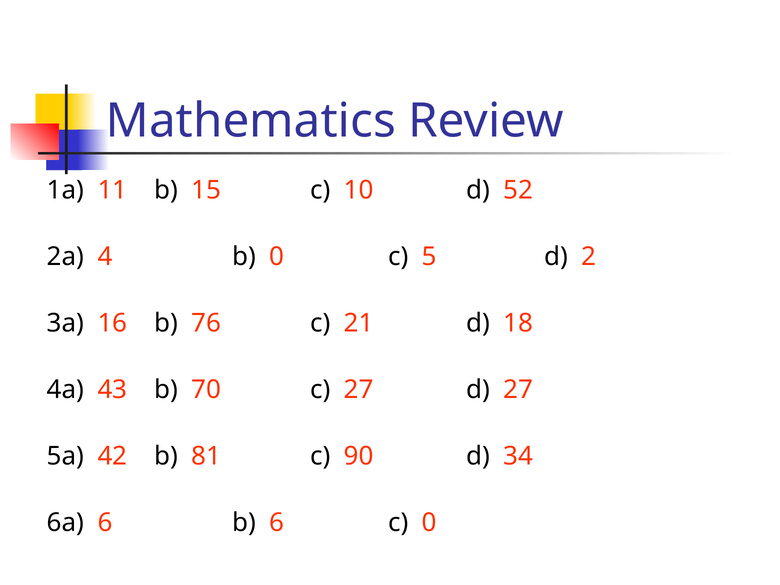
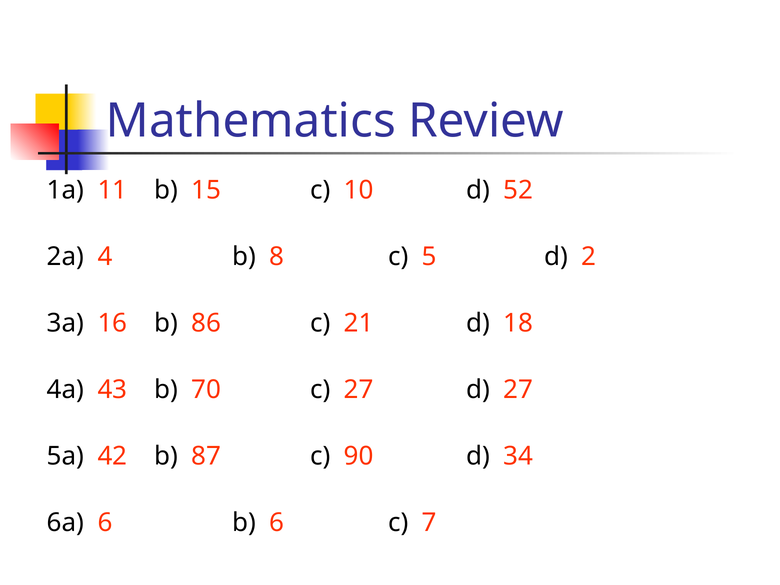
b 0: 0 -> 8 (277, 256)
76: 76 -> 86 (206, 323)
81: 81 -> 87 (206, 456)
c 0: 0 -> 7 (429, 522)
